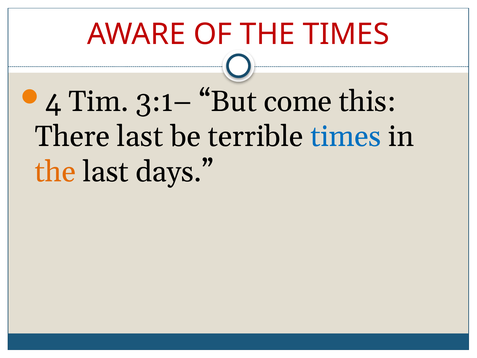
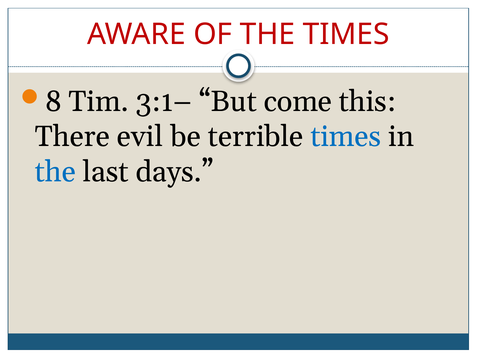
4: 4 -> 8 (53, 102)
There last: last -> evil (140, 137)
the colour: orange -> blue (55, 172)
